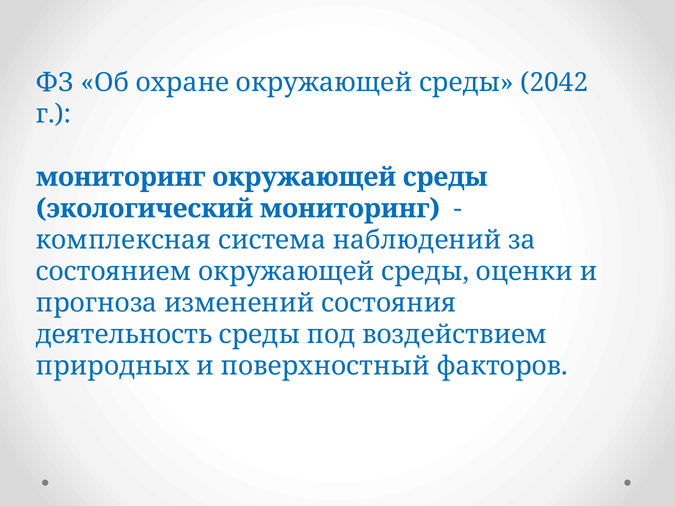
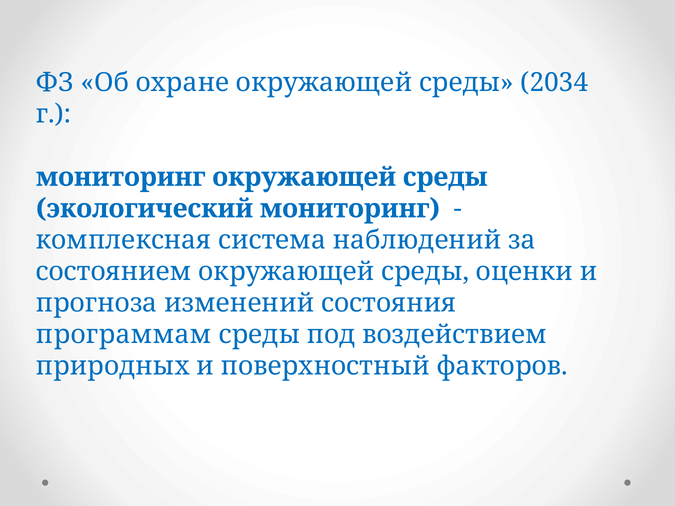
2042: 2042 -> 2034 (554, 83)
деятельность: деятельность -> программам (124, 335)
